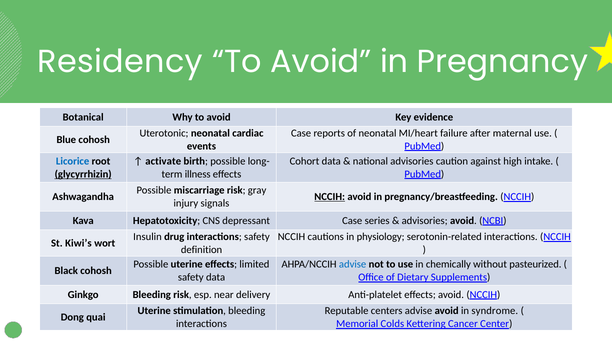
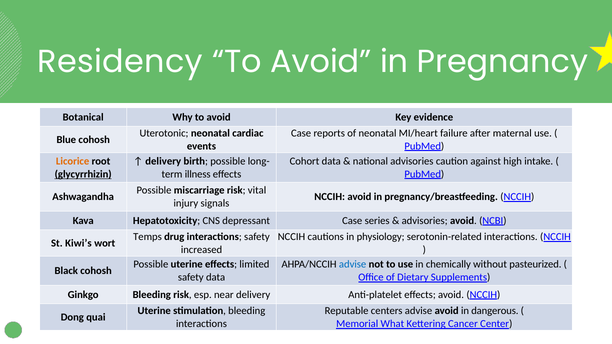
Licorice colour: blue -> orange (73, 161)
activate: activate -> delivery (163, 161)
gray: gray -> vital (257, 190)
NCCIH underline: present -> none (330, 197)
Insulin: Insulin -> Temps (148, 237)
definition: definition -> increased (202, 250)
syndrome: syndrome -> dangerous (495, 311)
Colds: Colds -> What (392, 324)
